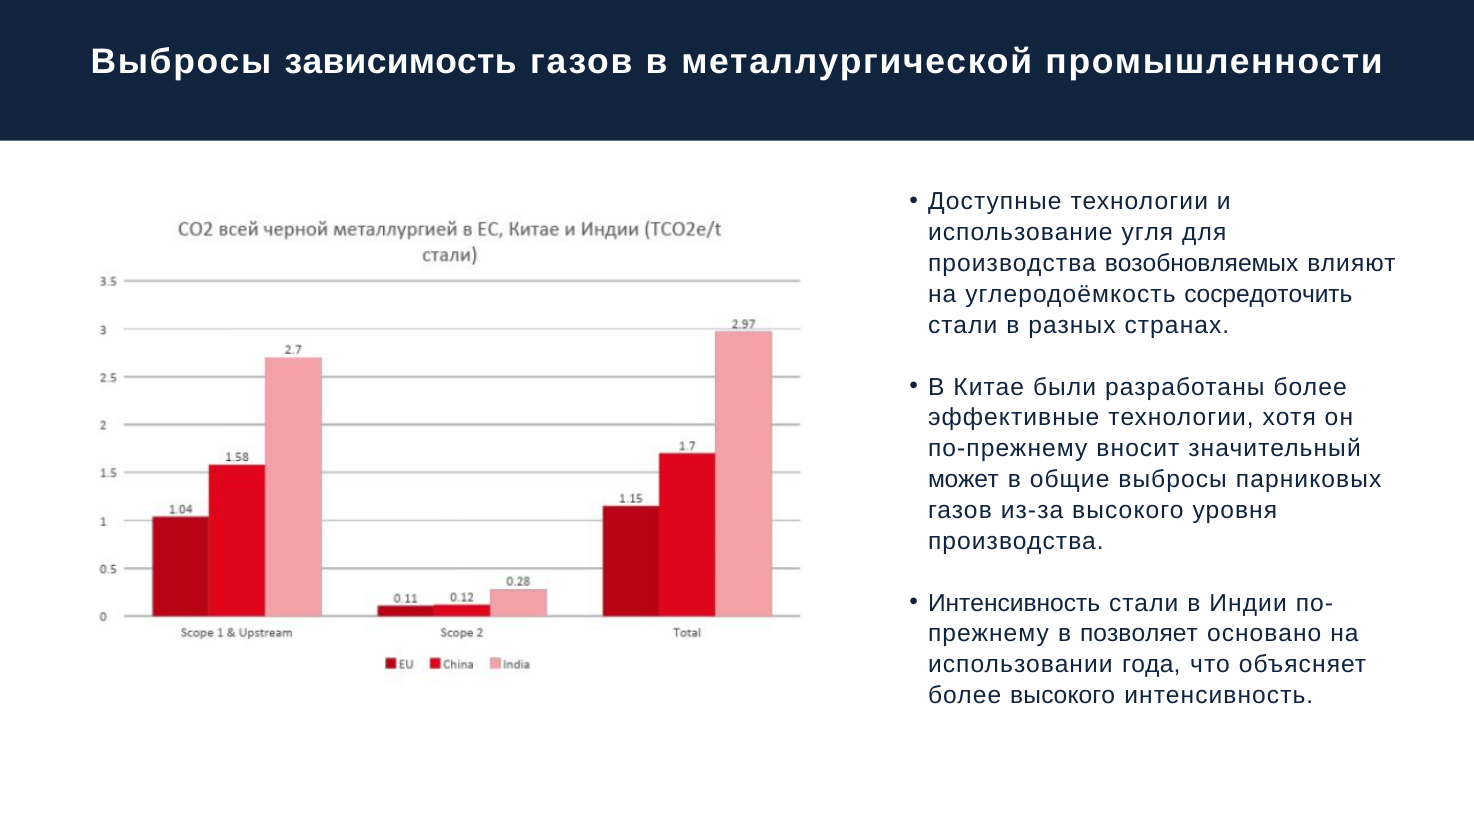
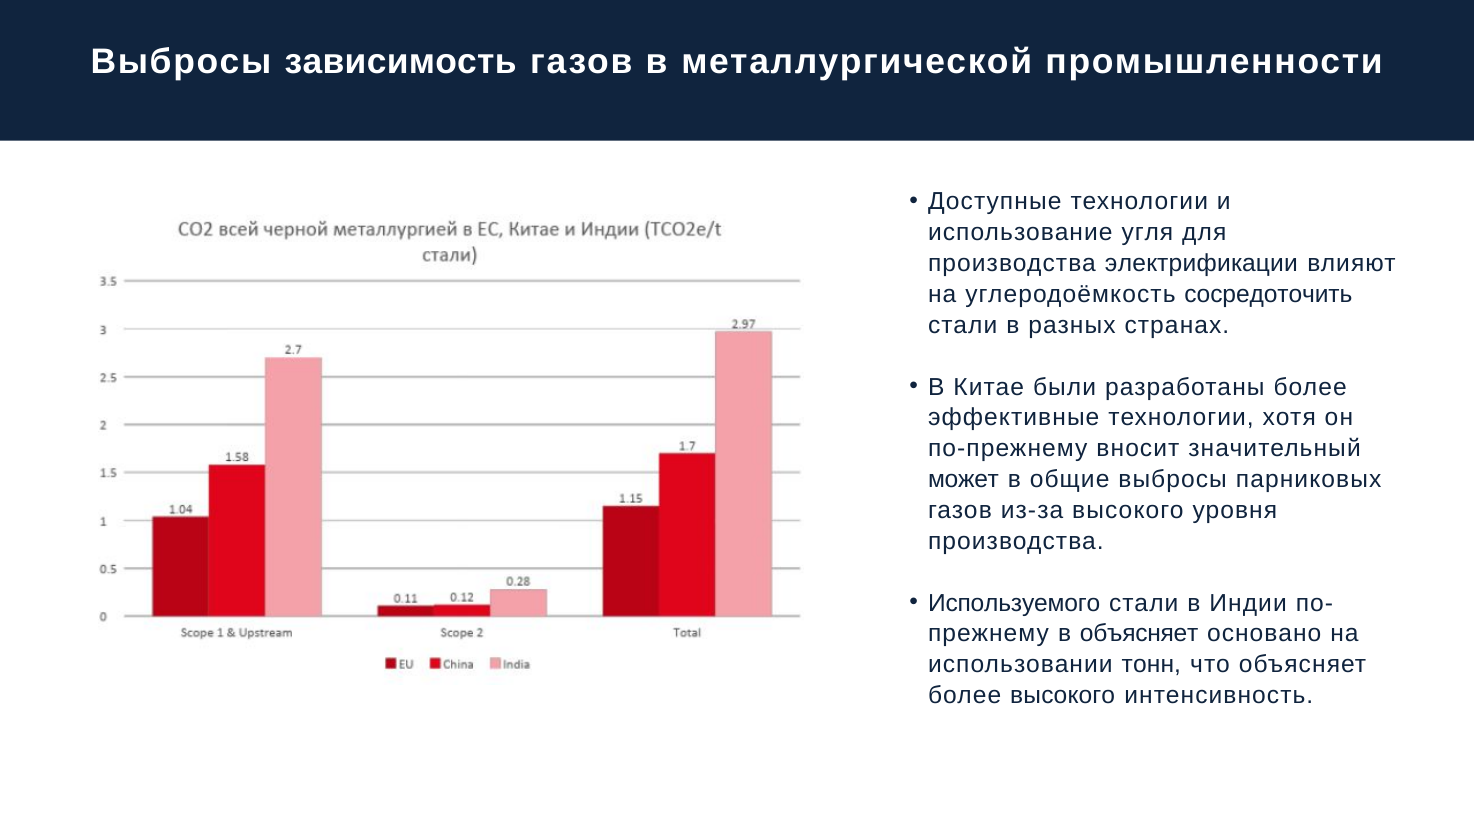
возобновляемых: возобновляемых -> электрификации (1201, 264)
Интенсивность: Интенсивность -> Используемого (1014, 603)
в позволяет: позволяет -> объясняет (1139, 634)
года: года -> тонн (1151, 665)
